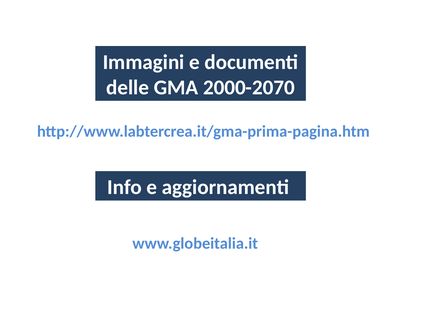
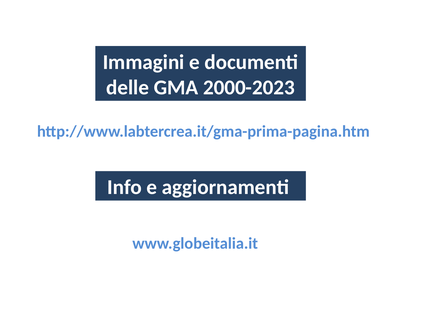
2000-2070: 2000-2070 -> 2000-2023 (249, 87)
